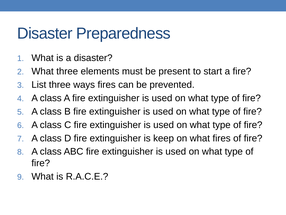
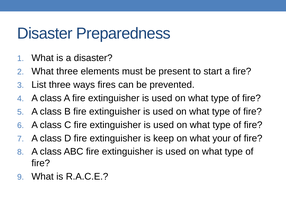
what fires: fires -> your (222, 138)
